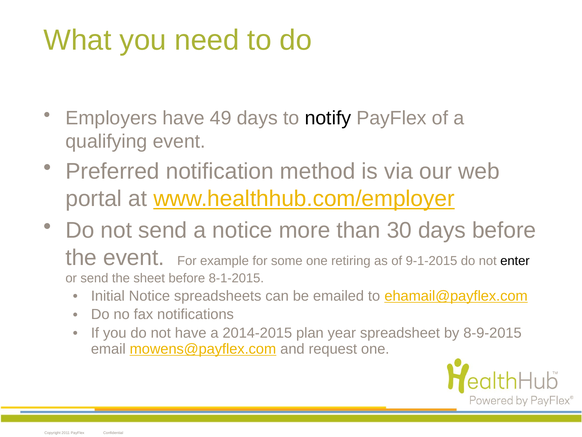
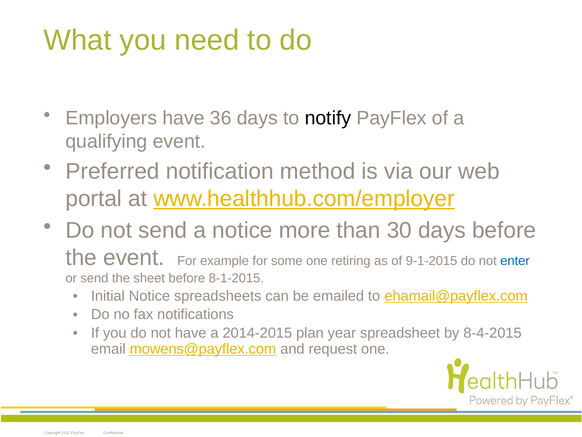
49: 49 -> 36 (221, 118)
enter colour: black -> blue (515, 261)
8-9-2015: 8-9-2015 -> 8-4-2015 (492, 333)
